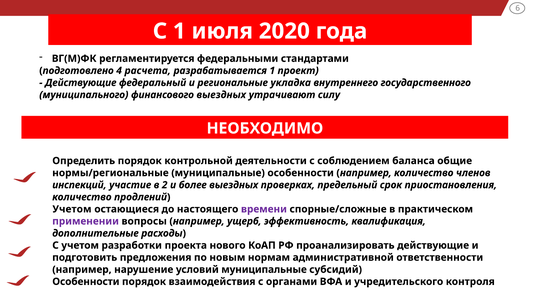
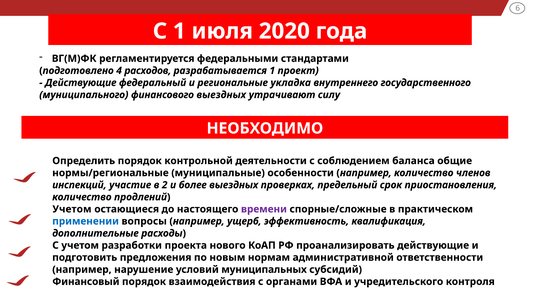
расчета: расчета -> расходов (148, 71)
применении colour: purple -> blue (86, 221)
условий муниципальные: муниципальные -> муниципальных (264, 270)
Особенности: Особенности -> Финансовый (86, 282)
